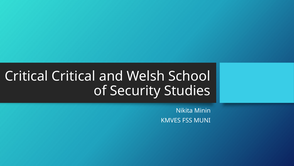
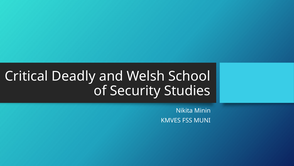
Critical Critical: Critical -> Deadly (74, 76)
